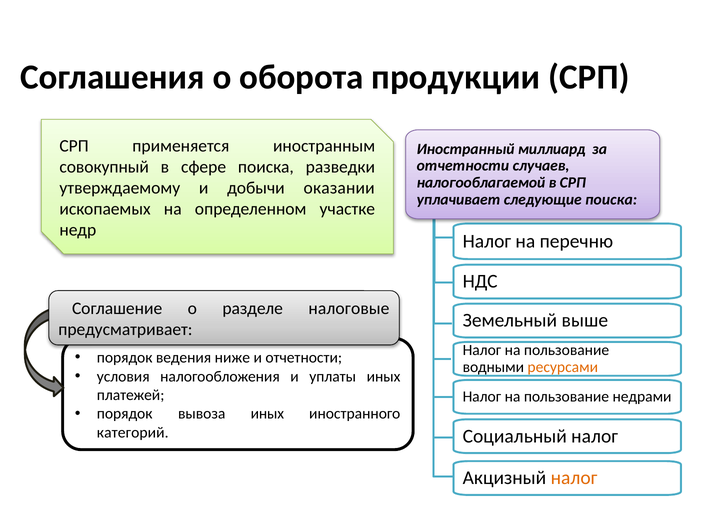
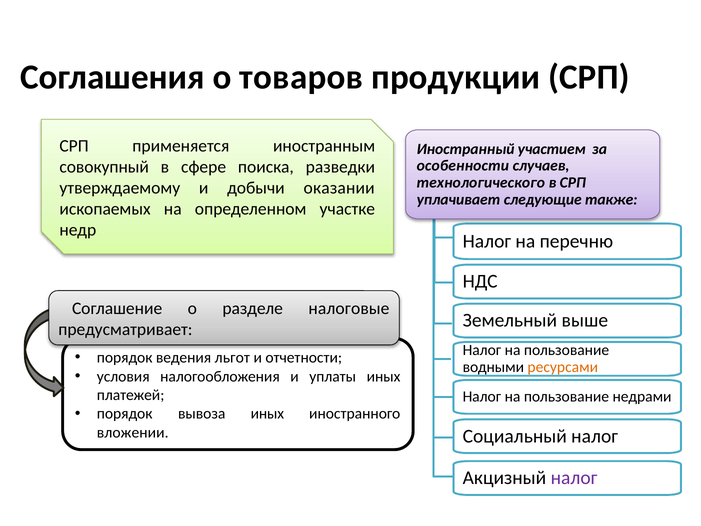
оборота: оборота -> товаров (301, 77)
миллиард: миллиард -> участием (552, 149)
отчетности: отчетности -> особенности (463, 166)
налогооблагаемой: налогооблагаемой -> технологического (481, 183)
следующие поиска: поиска -> также (611, 199)
ниже: ниже -> льгот (232, 358)
категорий: категорий -> вложении (133, 432)
налог colour: orange -> purple (574, 478)
